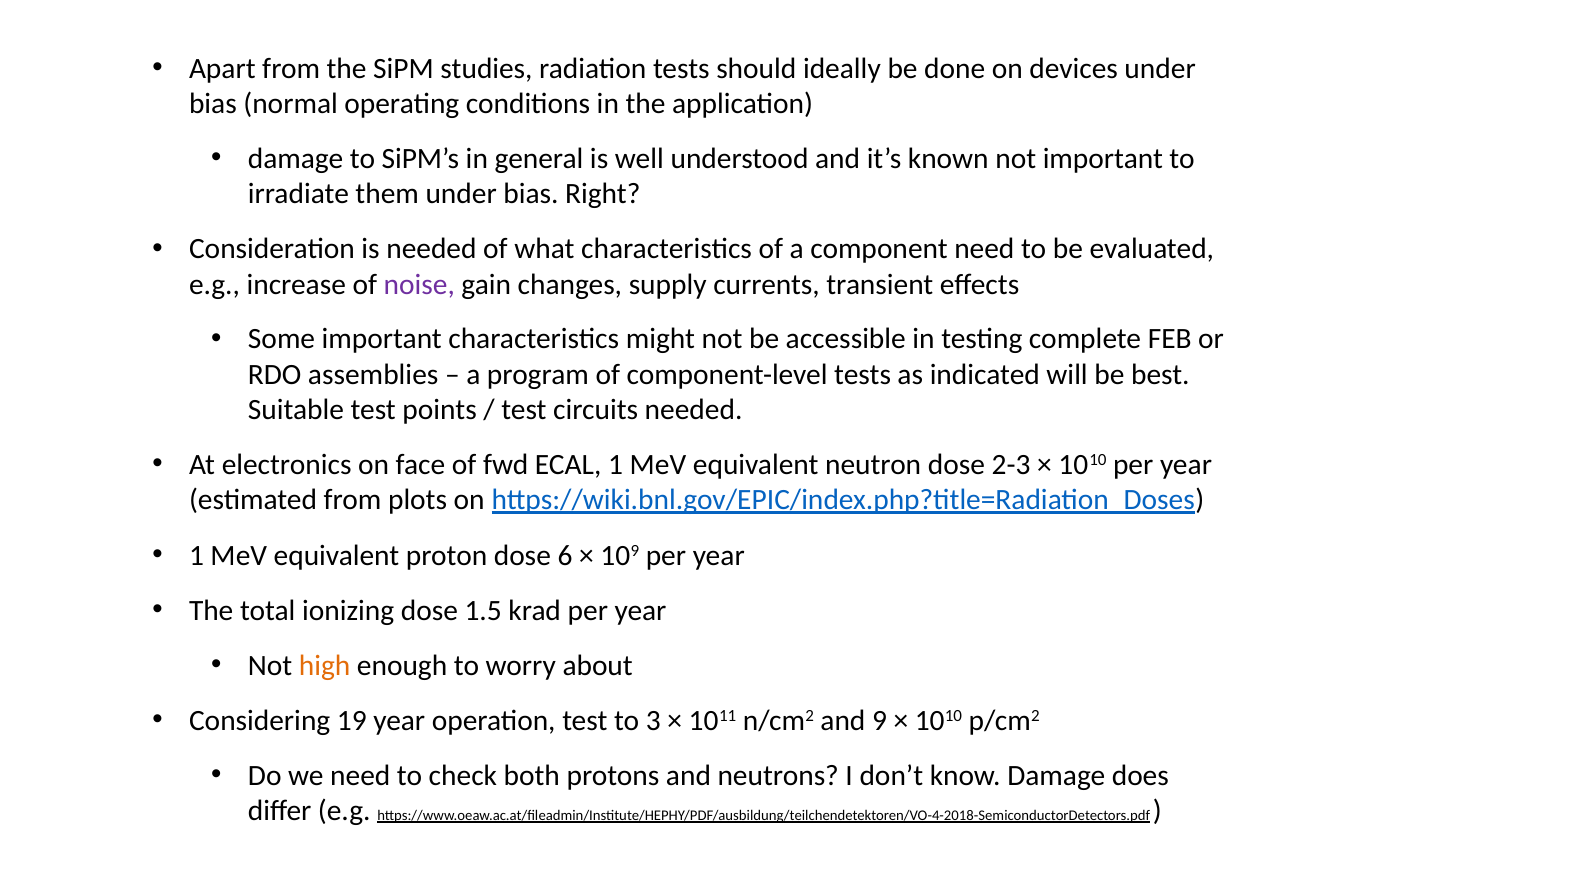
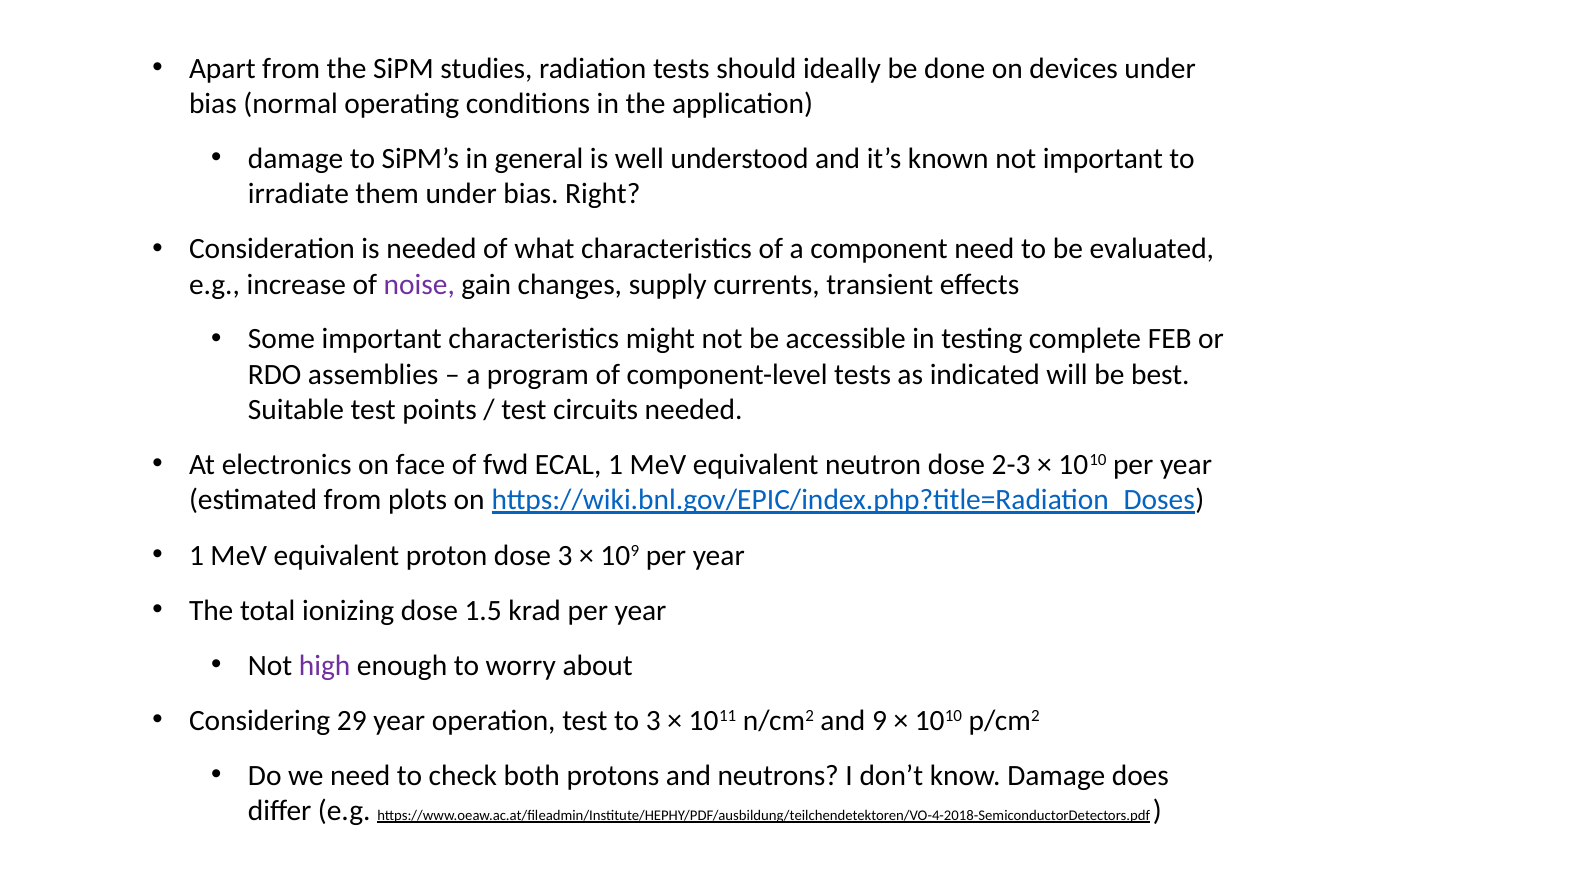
dose 6: 6 -> 3 (565, 556)
high colour: orange -> purple (325, 666)
19: 19 -> 29 (352, 721)
